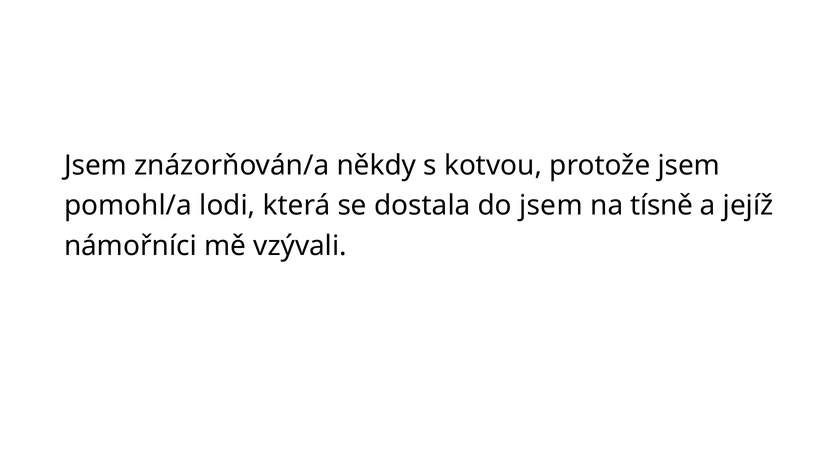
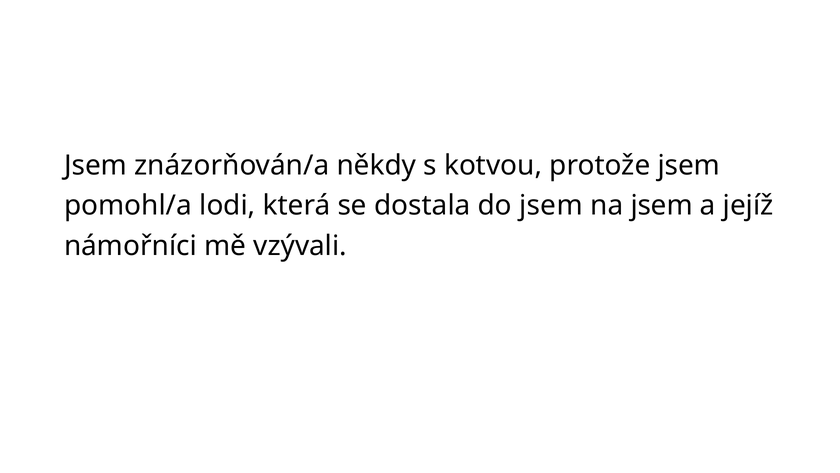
na tísně: tísně -> jsem (662, 205)
